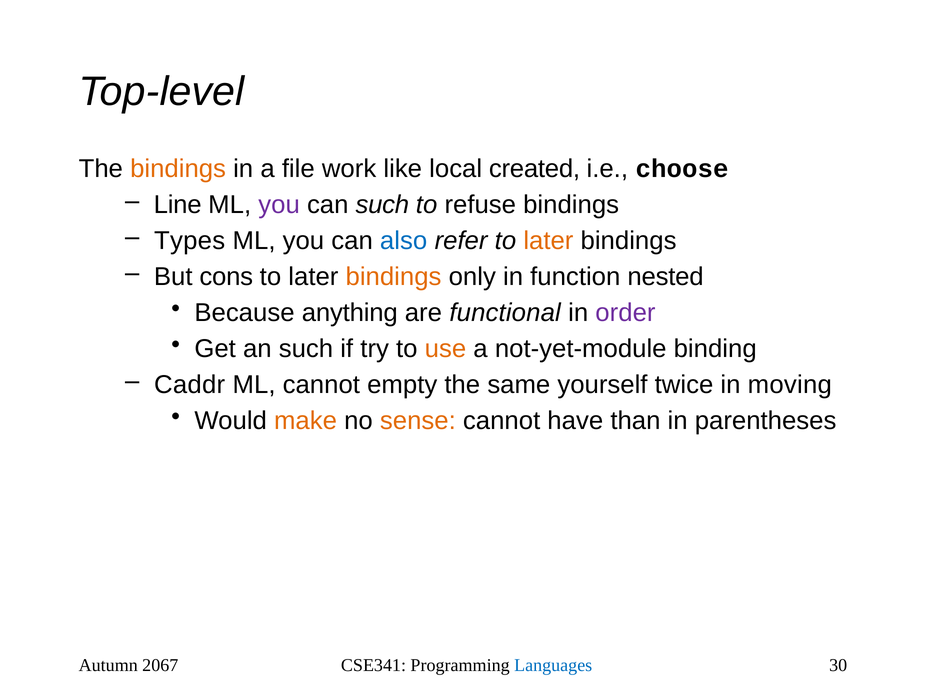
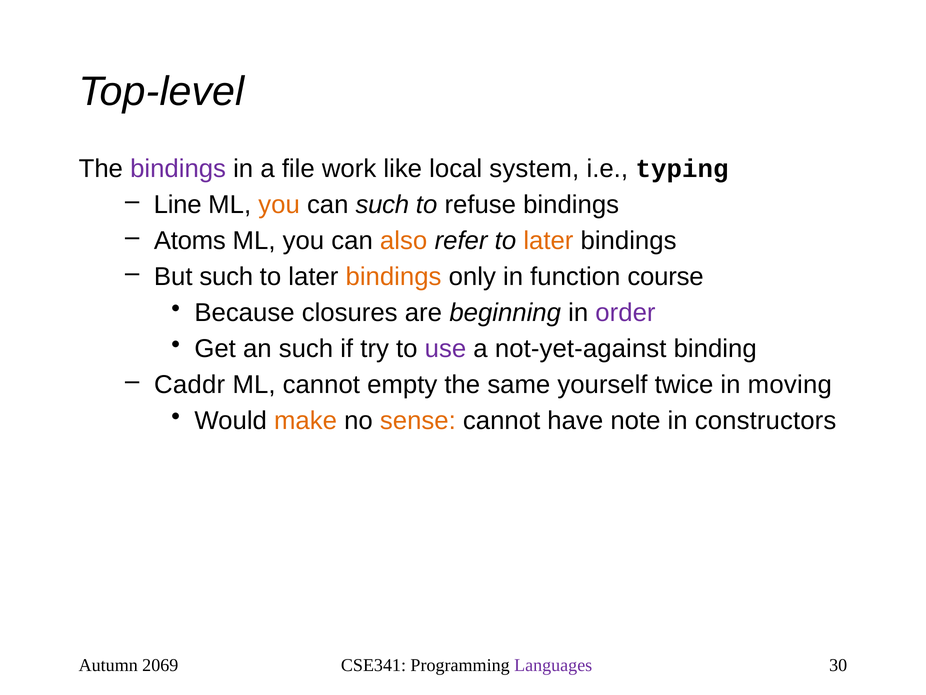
bindings colour: orange -> purple (178, 169)
created: created -> system (534, 169)
choose: choose -> typing (682, 169)
you colour: purple -> orange (279, 205)
Types: Types -> Atoms (190, 241)
also colour: blue -> orange (404, 241)
But cons: cons -> such (226, 277)
nested: nested -> course (666, 277)
anything: anything -> closures (350, 313)
functional: functional -> beginning (505, 313)
use colour: orange -> purple (445, 349)
not-yet-module: not-yet-module -> not-yet-against (581, 349)
than: than -> note (635, 421)
parentheses: parentheses -> constructors (766, 421)
2067: 2067 -> 2069 (160, 665)
Languages colour: blue -> purple (553, 665)
